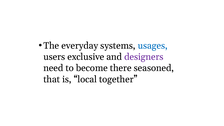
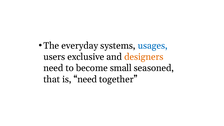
designers colour: purple -> orange (144, 57)
there: there -> small (121, 68)
is local: local -> need (85, 79)
